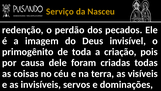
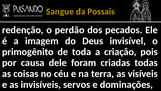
Serviço: Serviço -> Sangue (60, 12)
Nasceu: Nasceu -> Possais (101, 12)
